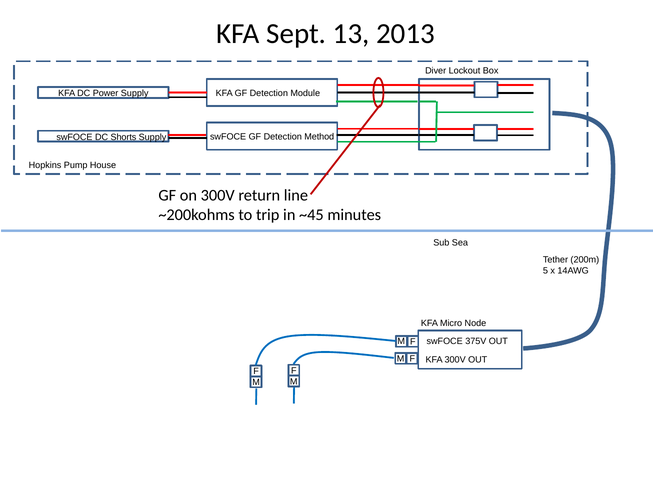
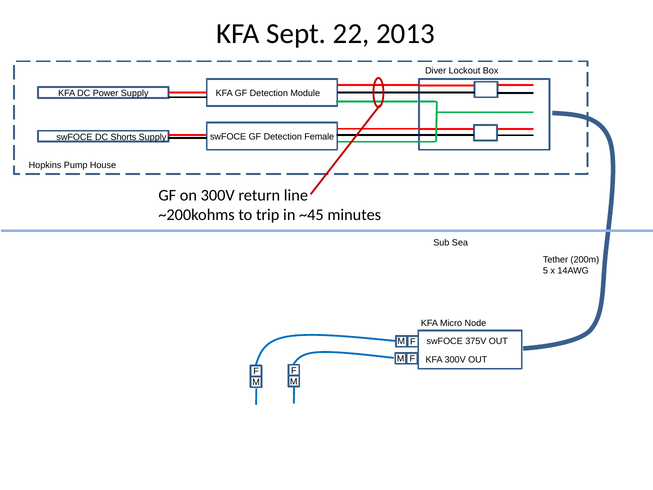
13: 13 -> 22 (351, 34)
Method: Method -> Female (319, 137)
